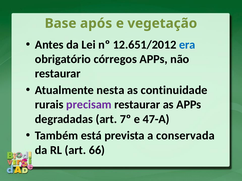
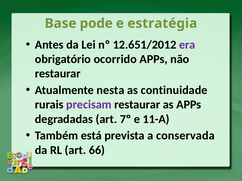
após: após -> pode (96, 23)
vegetação: vegetação -> estratégia (162, 23)
era colour: blue -> purple (187, 45)
córregos: córregos -> ocorrido (115, 59)
47-A: 47-A -> 11-A (156, 119)
